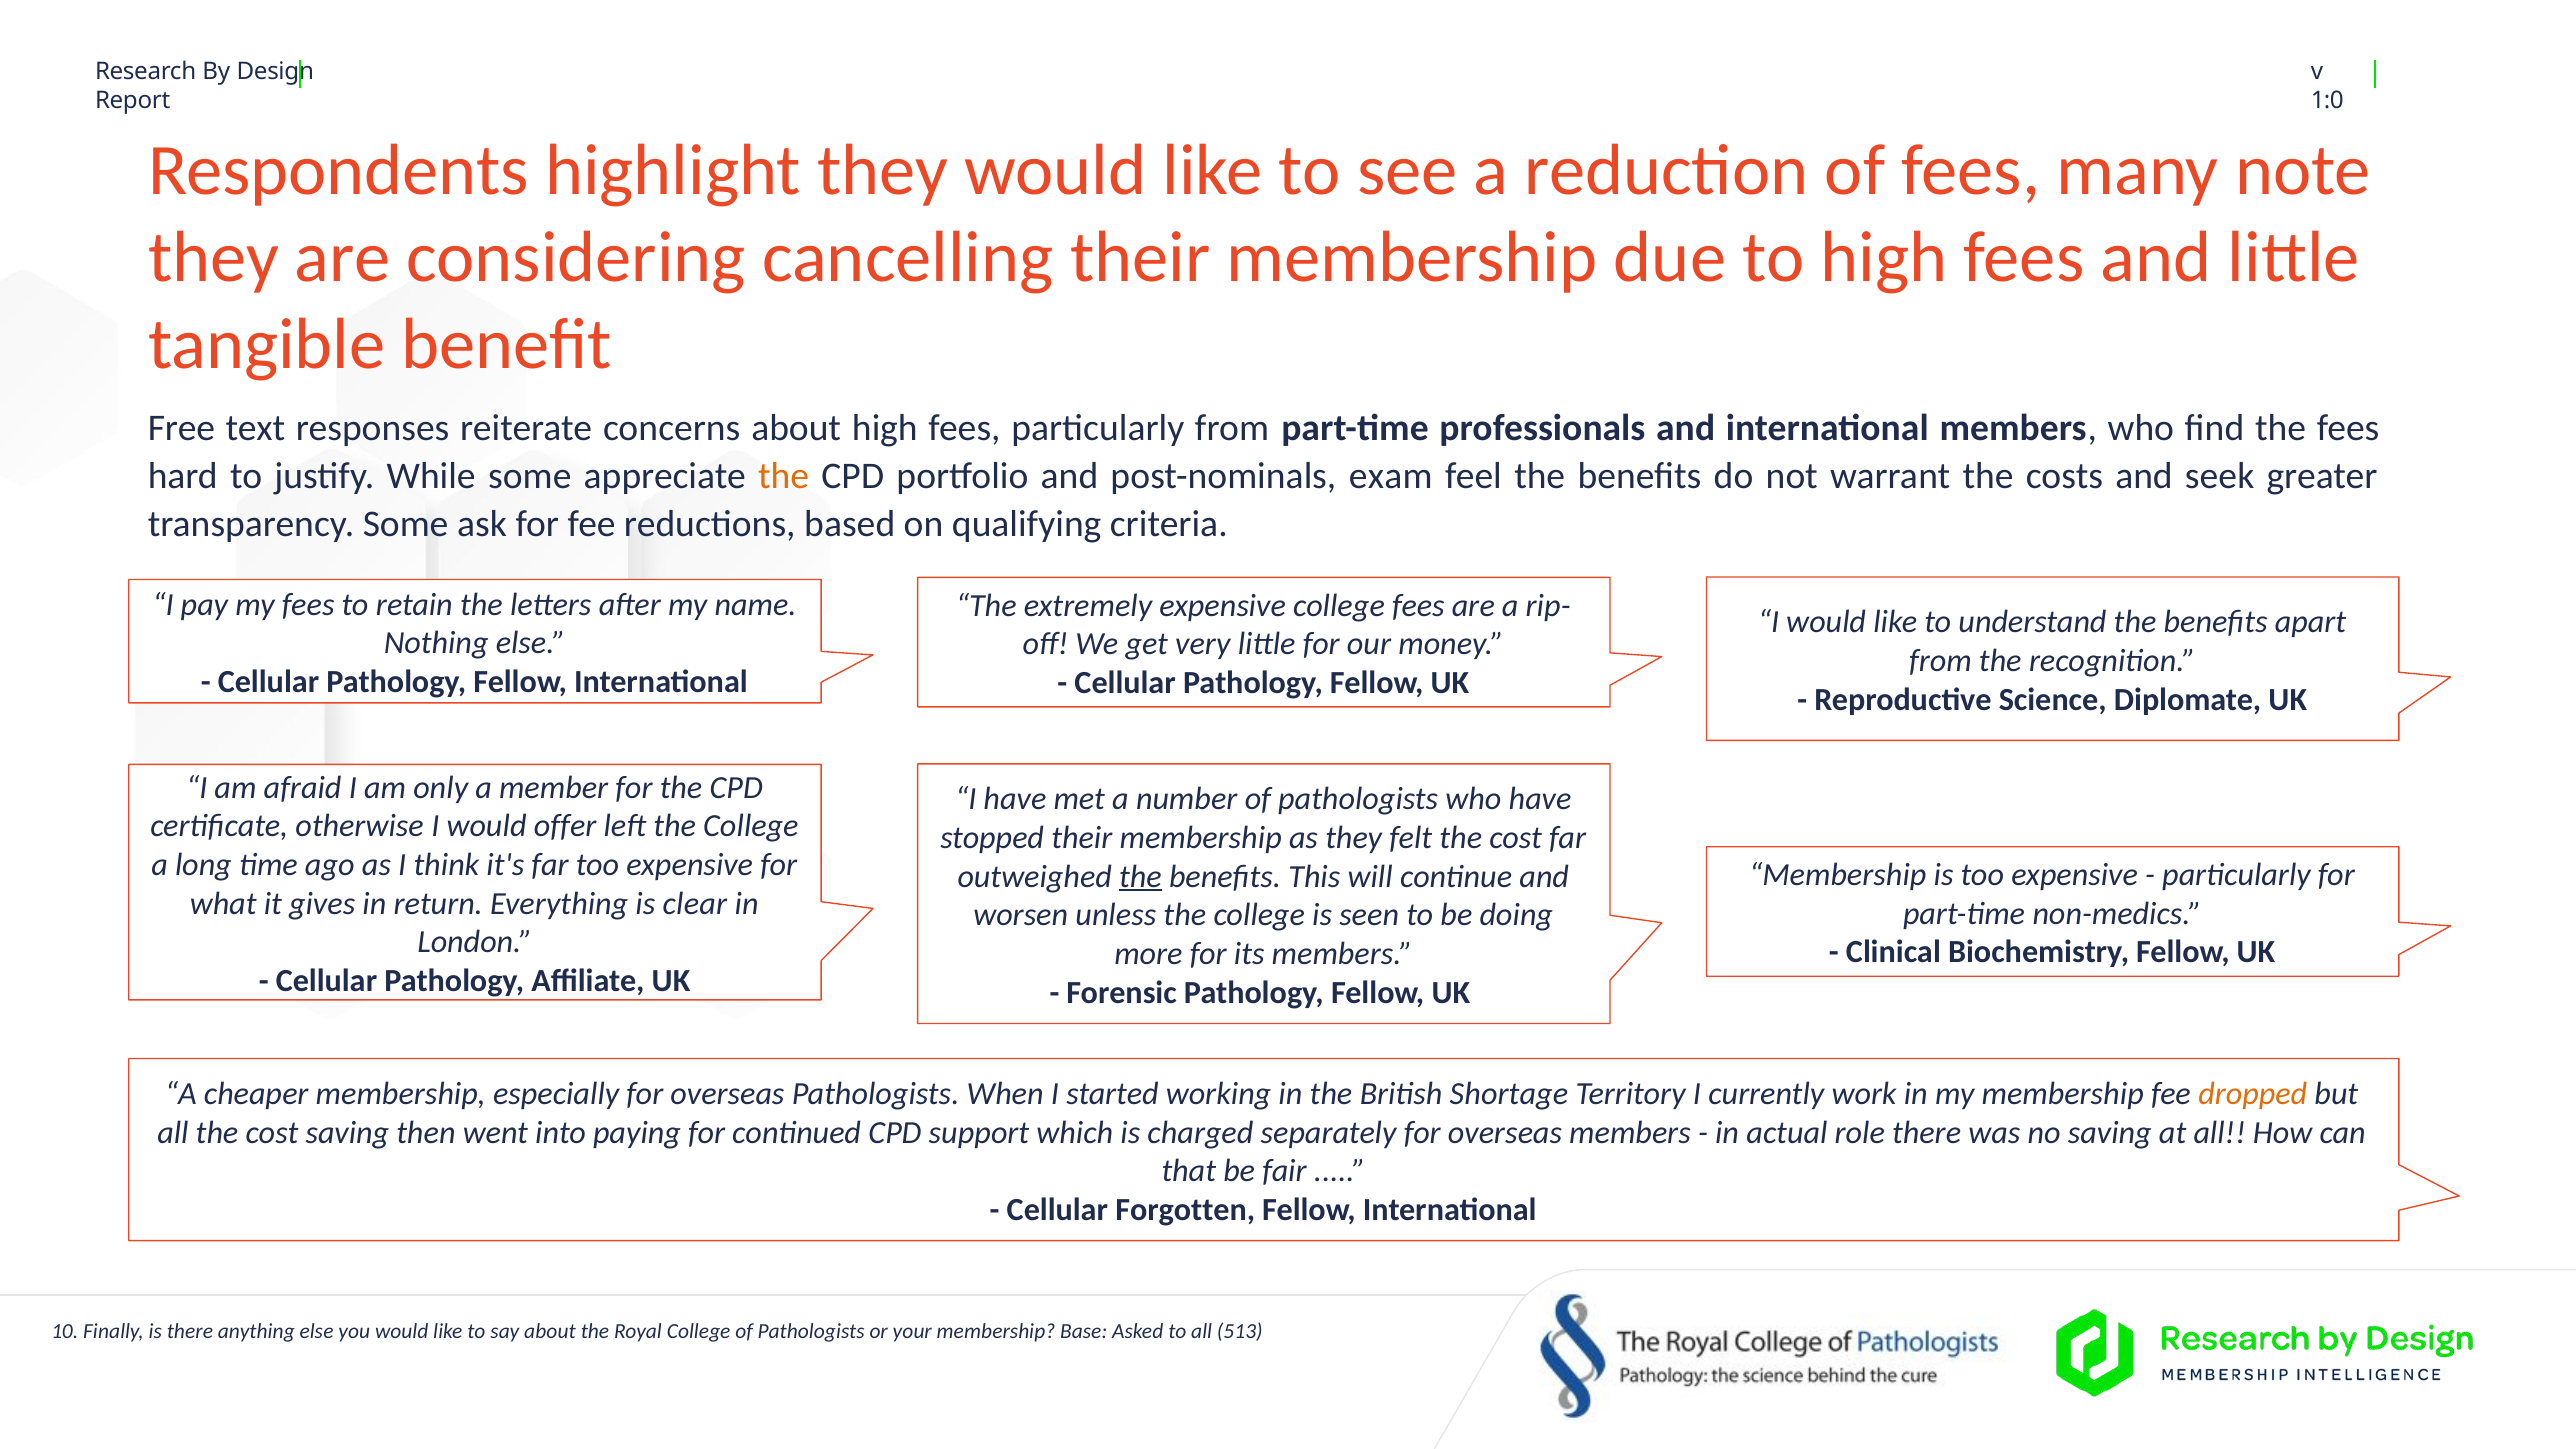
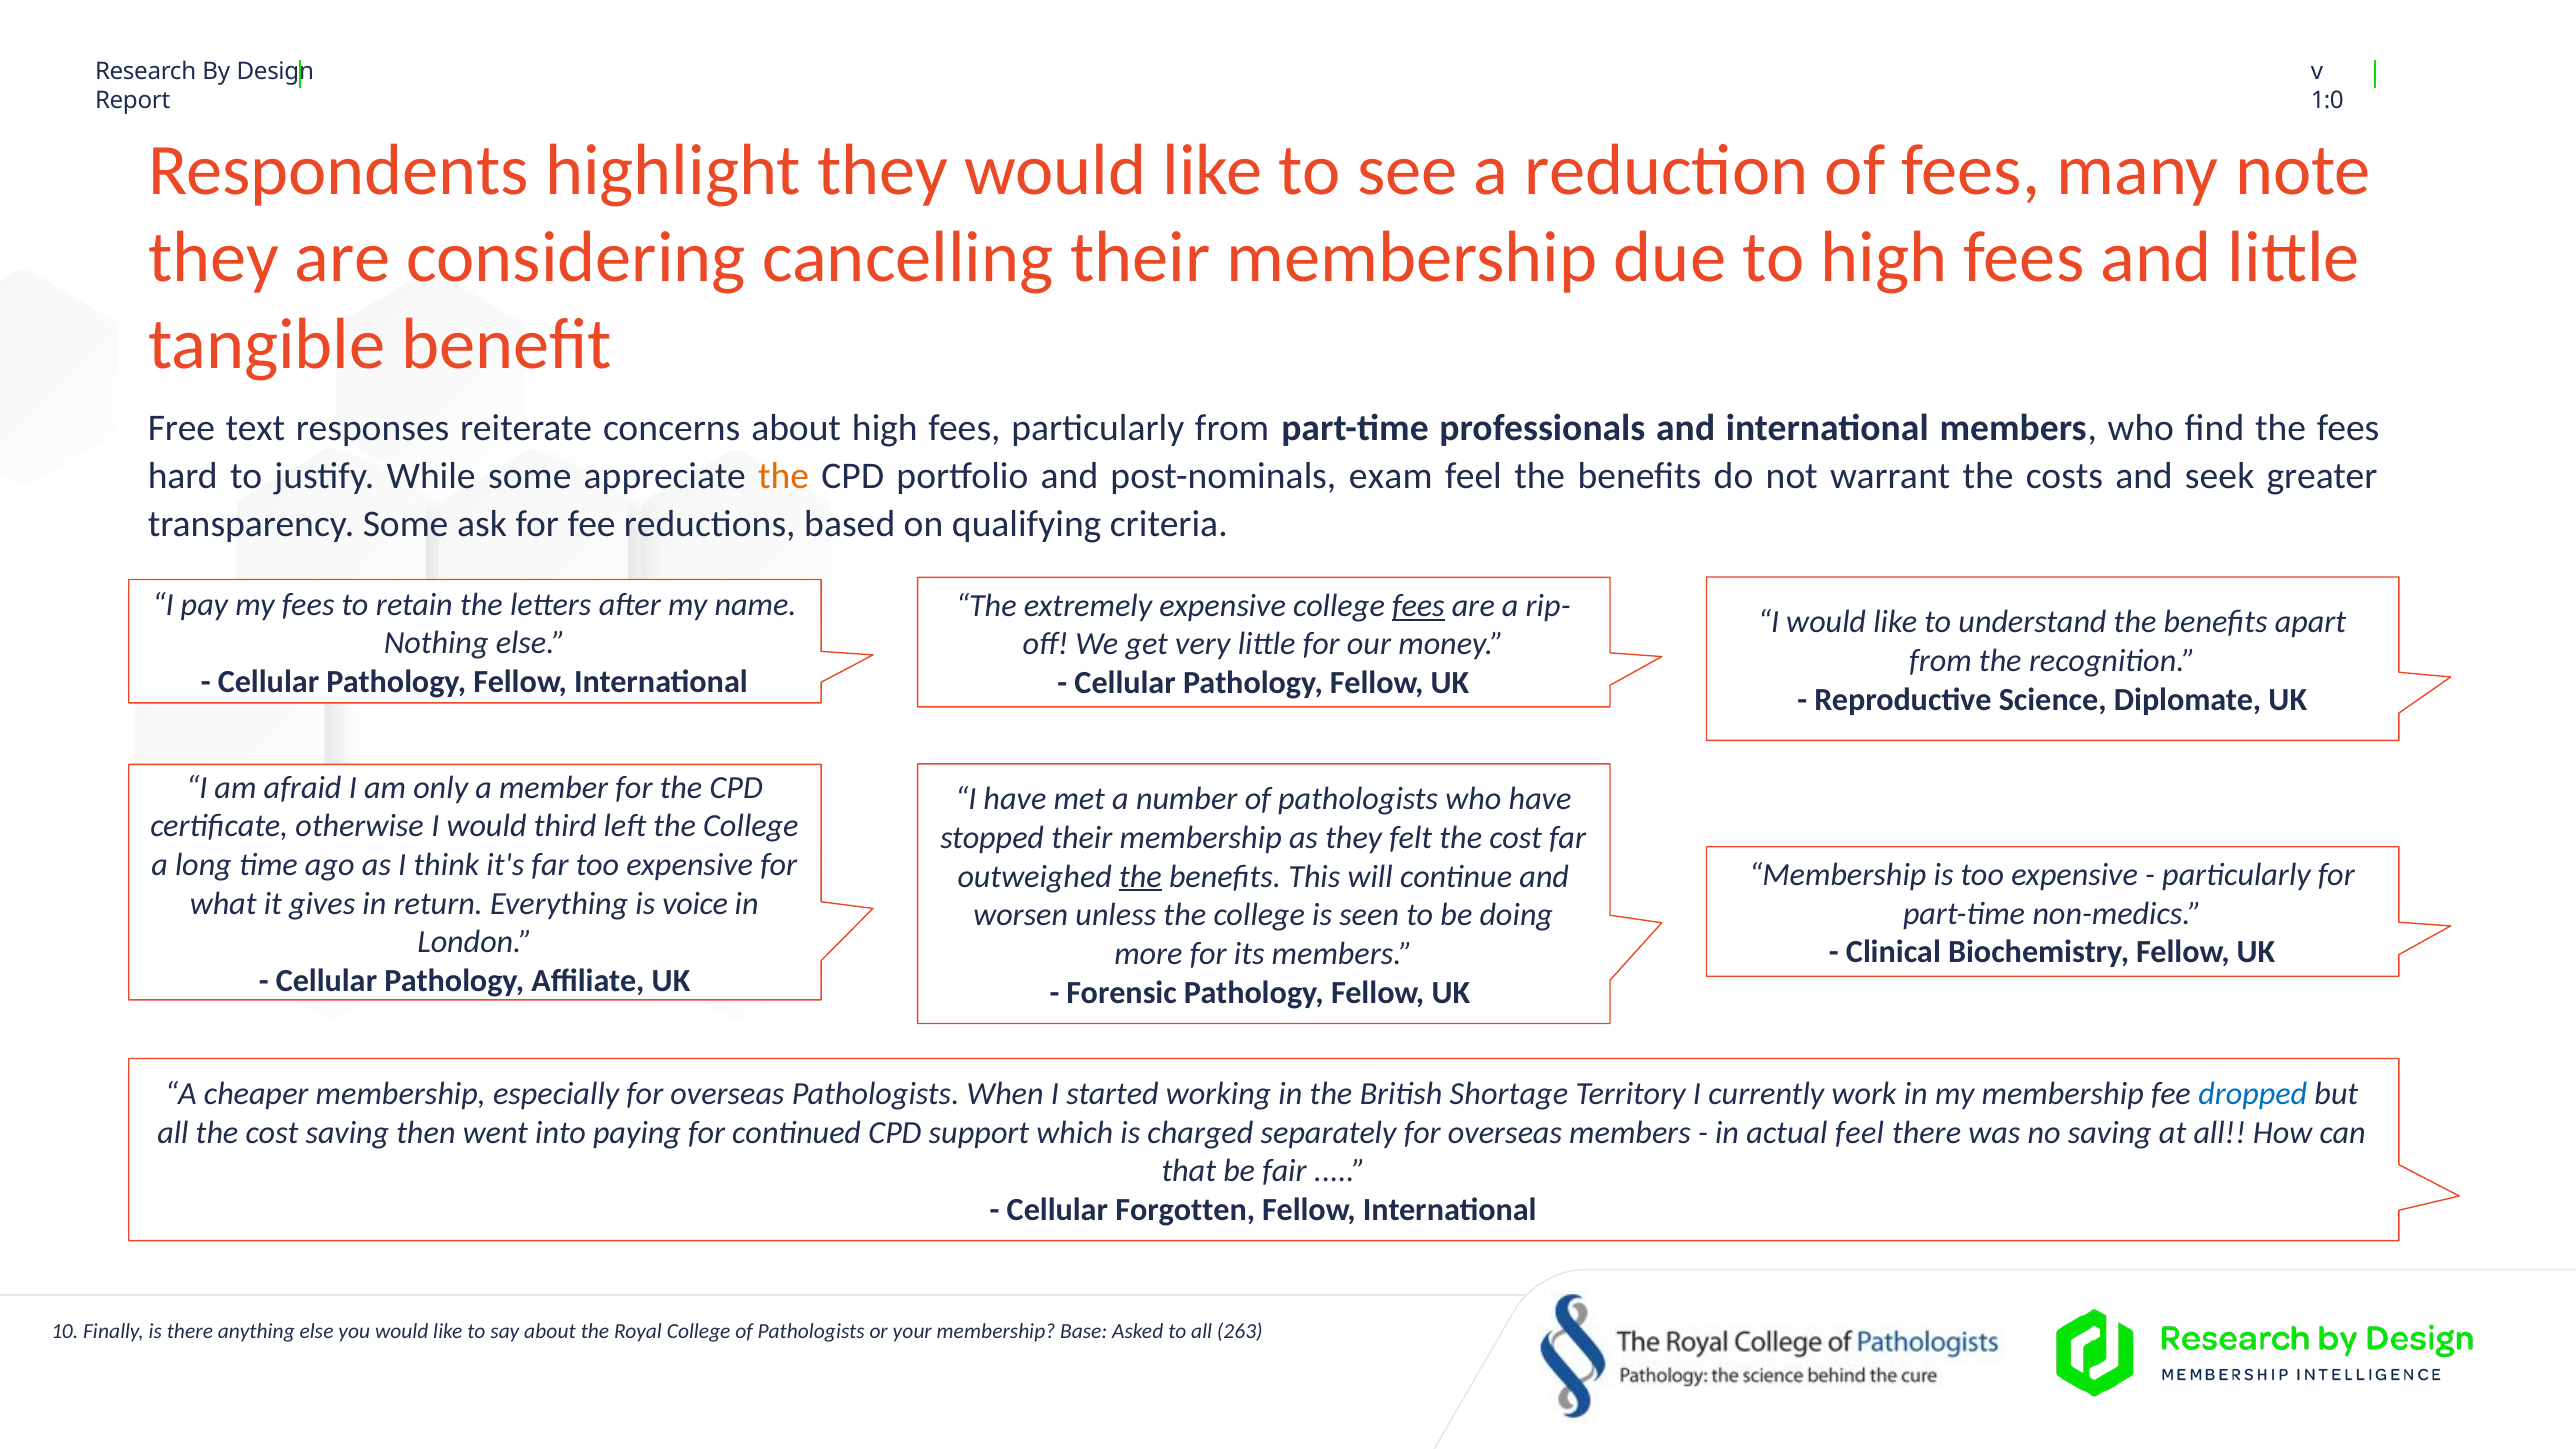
fees underline: none -> present (1418, 606)
offer: offer -> third (565, 826)
clear: clear -> voice (695, 904)
dropped colour: orange -> blue (2253, 1094)
actual role: role -> feel (1860, 1132)
513: 513 -> 263 (1240, 1331)
